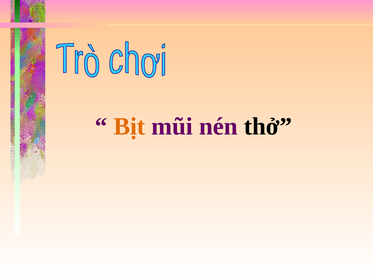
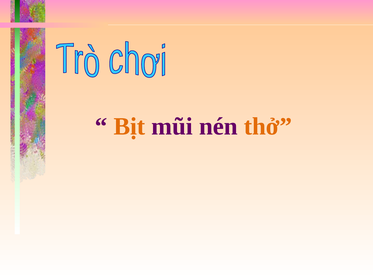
thở colour: black -> orange (268, 126)
